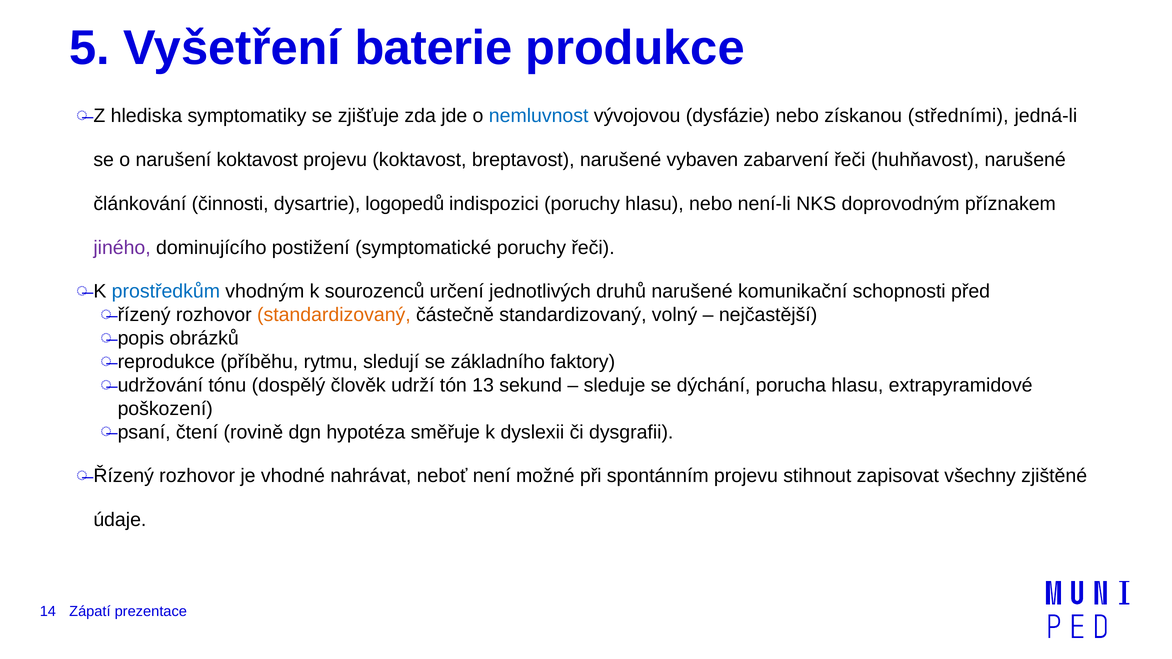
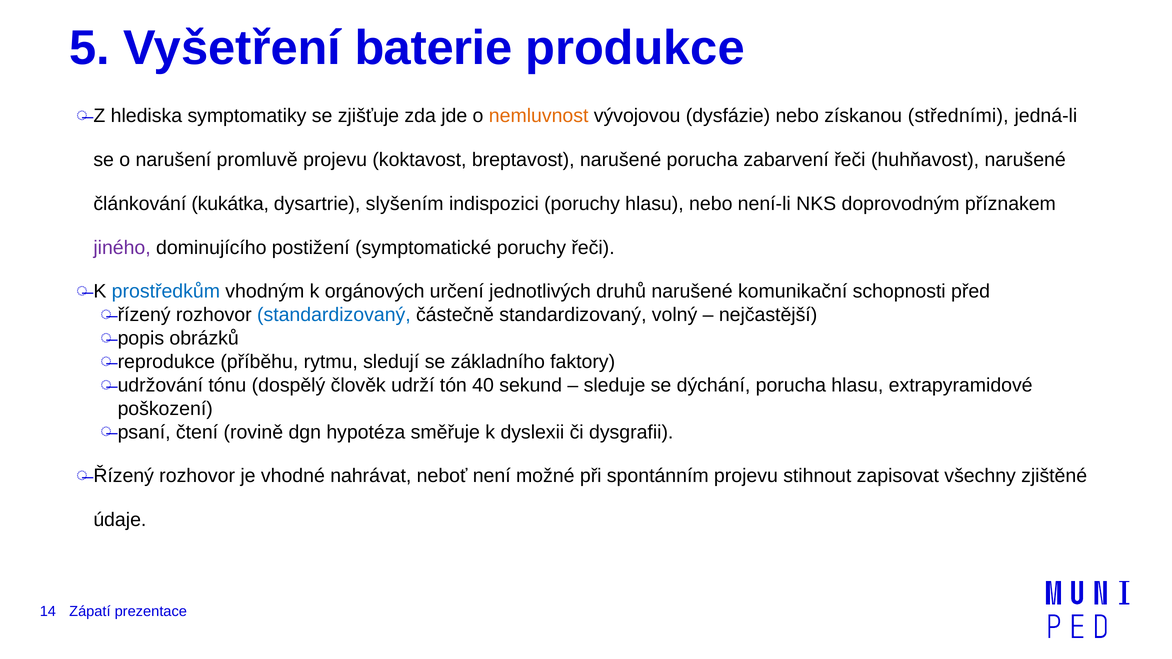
nemluvnost colour: blue -> orange (539, 116)
narušení koktavost: koktavost -> promluvě (257, 160)
narušené vybaven: vybaven -> porucha (702, 160)
činnosti: činnosti -> kukátka (230, 204)
logopedů: logopedů -> slyšením (405, 204)
sourozenců: sourozenců -> orgánových (375, 292)
standardizovaný colour: orange -> blue (334, 315)
13: 13 -> 40 (483, 385)
